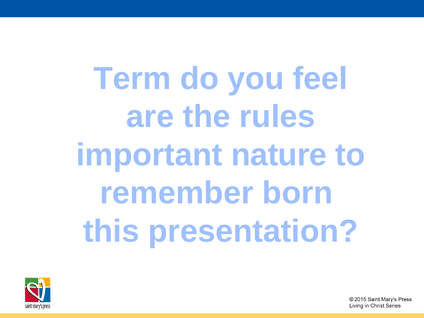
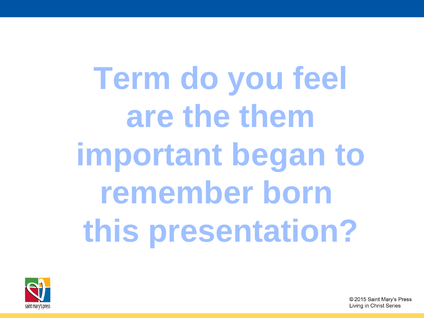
rules: rules -> them (277, 117)
nature: nature -> began (279, 155)
